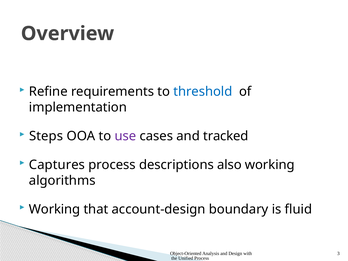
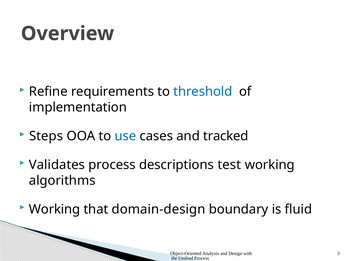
use colour: purple -> blue (125, 136)
Captures: Captures -> Validates (57, 165)
also: also -> test (229, 165)
account-design: account-design -> domain-design (159, 209)
